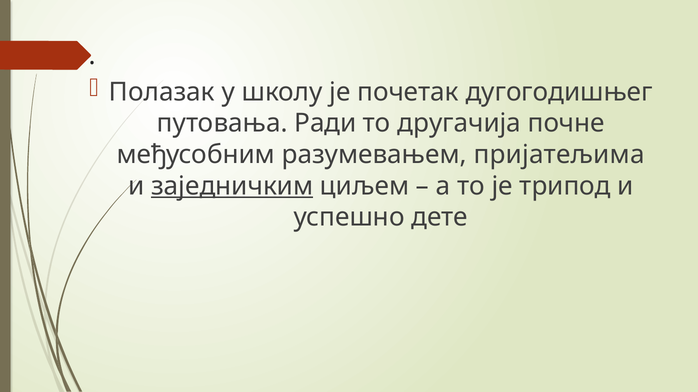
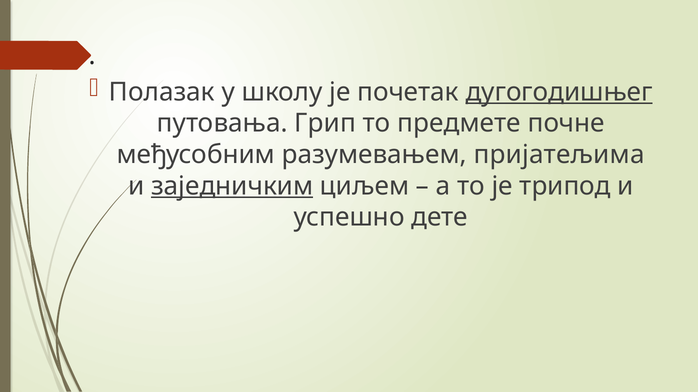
дугогодишњег underline: none -> present (559, 92)
Ради: Ради -> Грип (325, 123)
другачија: другачија -> предмете (459, 123)
